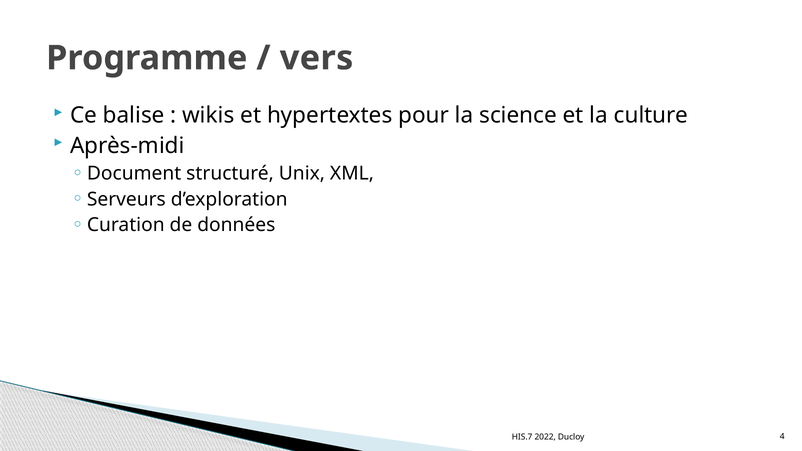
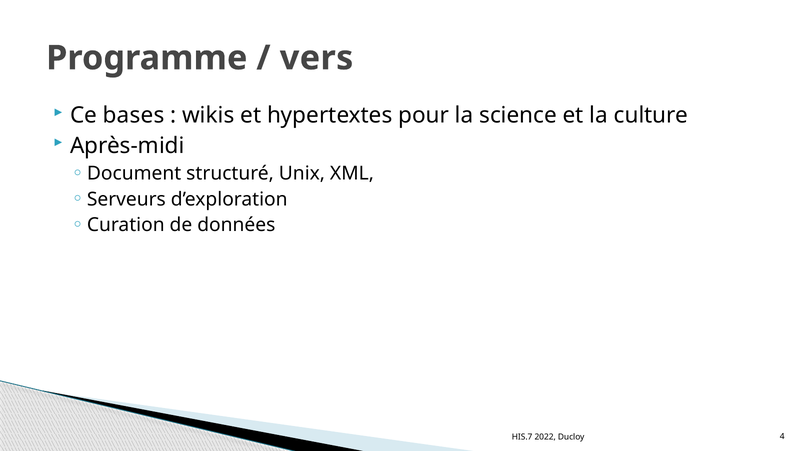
balise: balise -> bases (134, 116)
